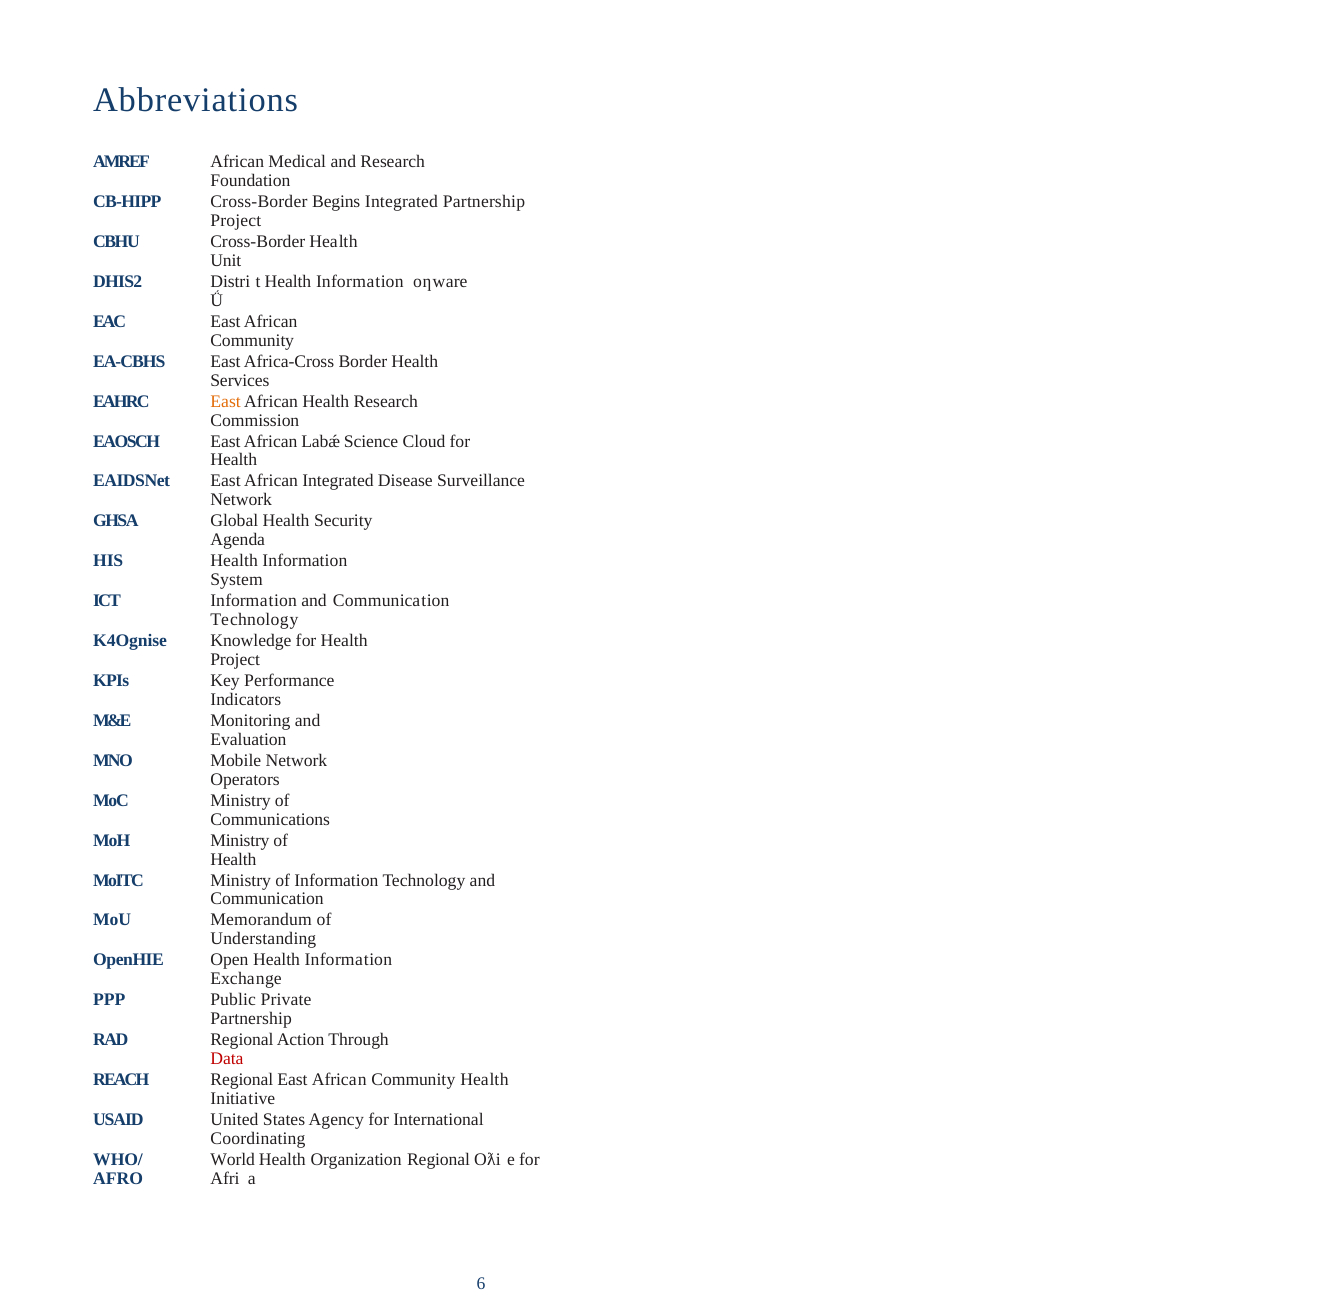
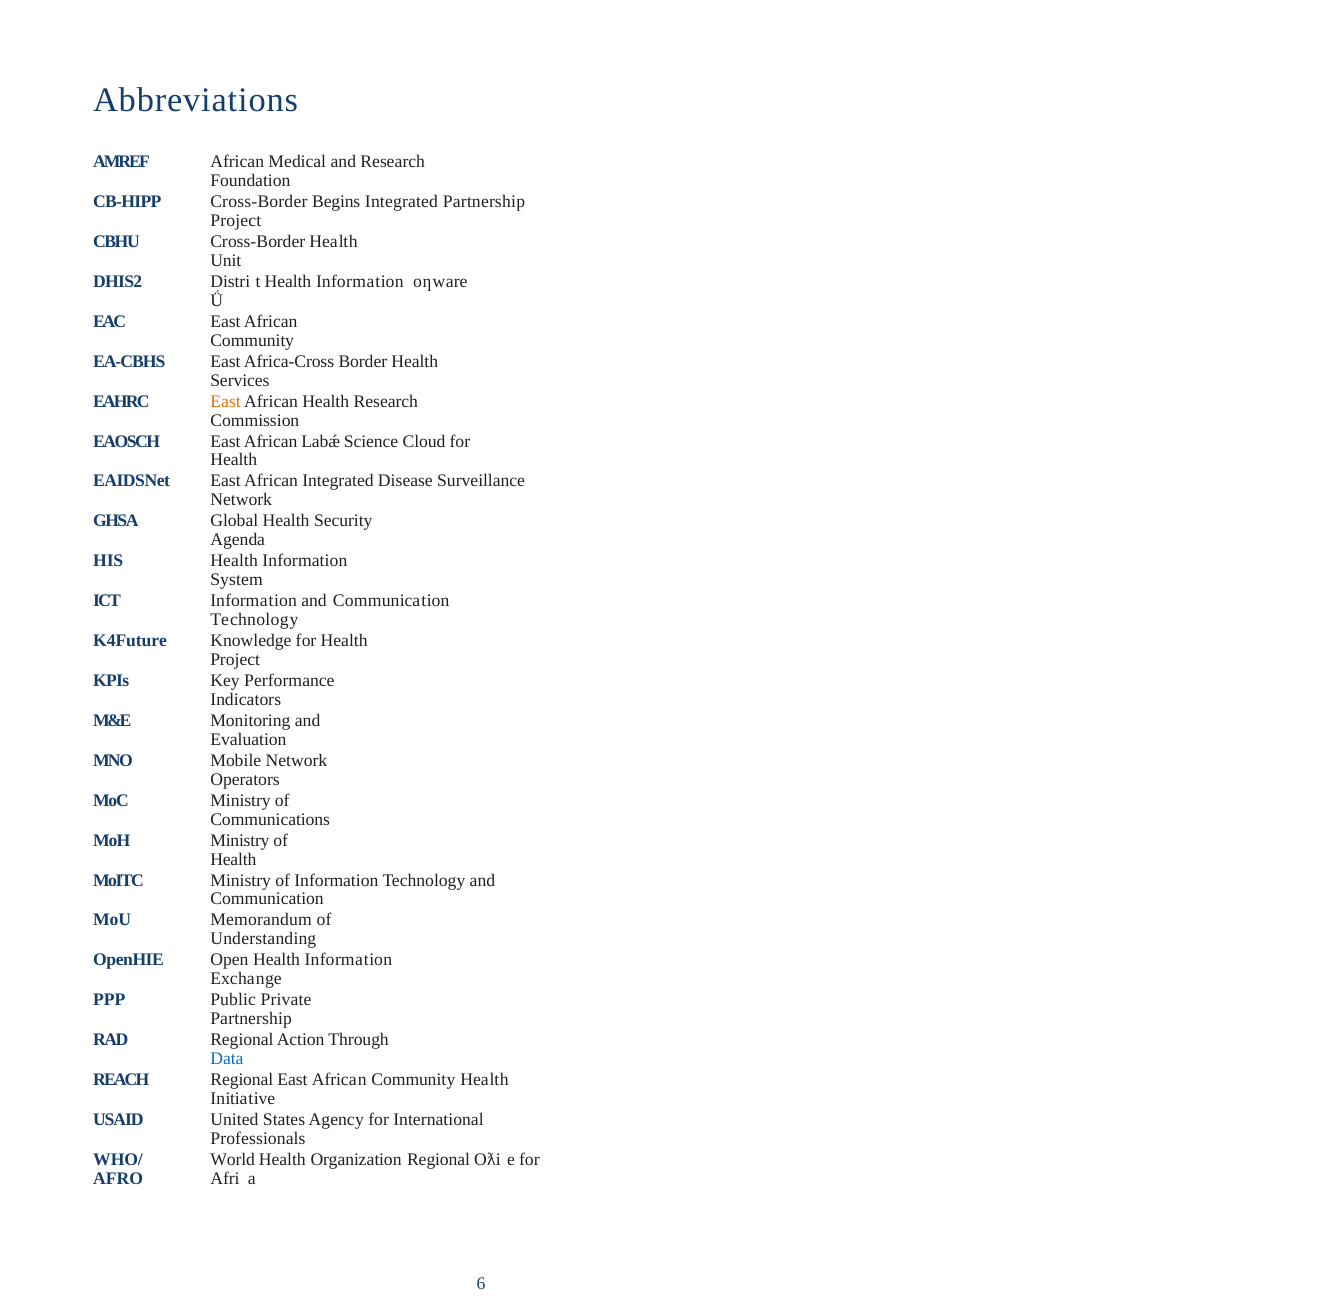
K4Ognise: K4Ognise -> K4Future (130, 641)
Data colour: red -> blue (227, 1059)
Coordinating: Coordinating -> Professionals (258, 1139)
